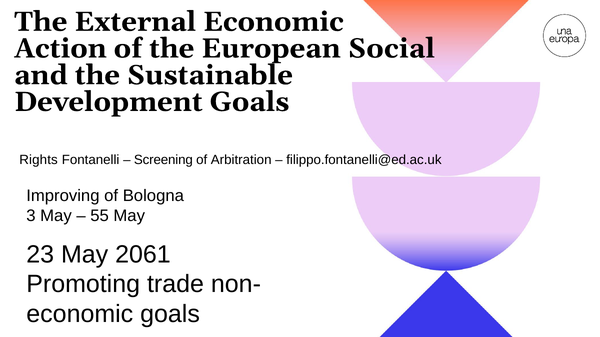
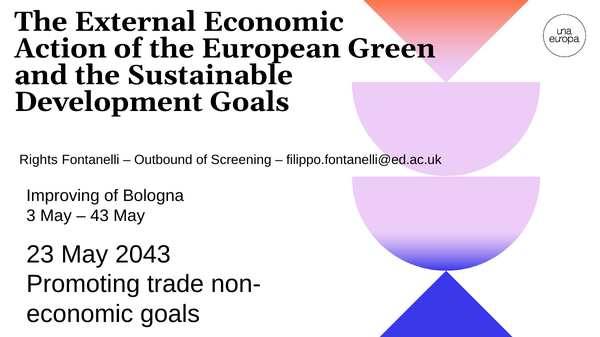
Social: Social -> Green (392, 48)
Screening: Screening -> Outbound (163, 160)
Arbitration: Arbitration -> Screening (241, 160)
55: 55 -> 43 (100, 216)
2061: 2061 -> 2043 (143, 255)
